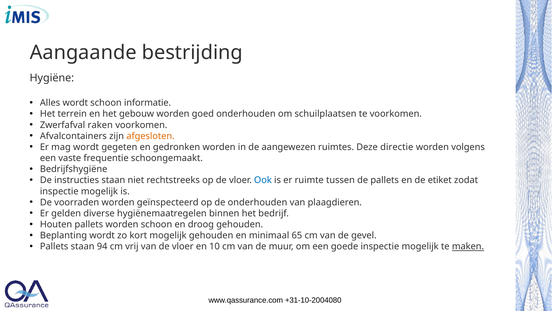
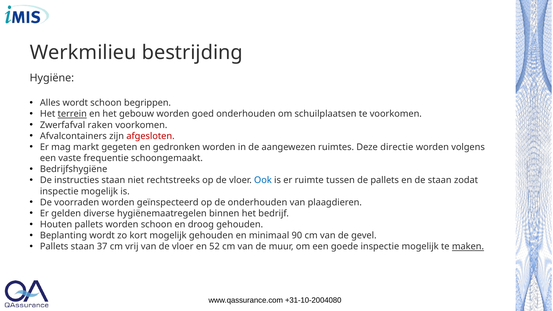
Aangaande: Aangaande -> Werkmilieu (83, 52)
informatie: informatie -> begrippen (148, 103)
terrein underline: none -> present (72, 114)
afgesloten colour: orange -> red (150, 136)
mag wordt: wordt -> markt (86, 147)
de etiket: etiket -> staan (440, 180)
65: 65 -> 90 (297, 236)
94: 94 -> 37 (102, 247)
10: 10 -> 52 (214, 247)
